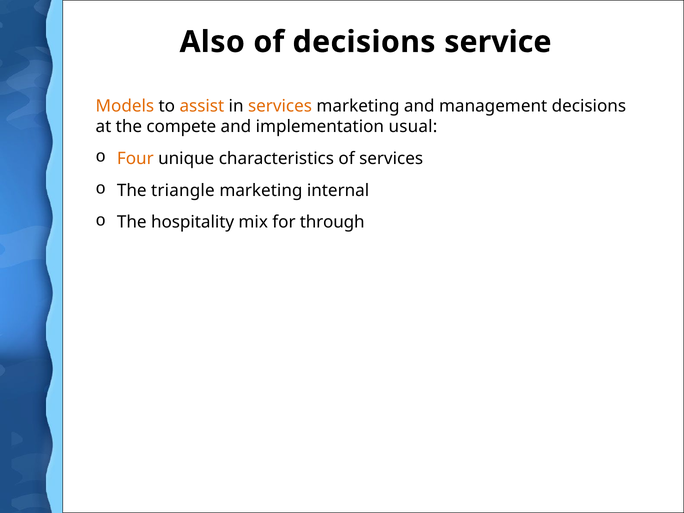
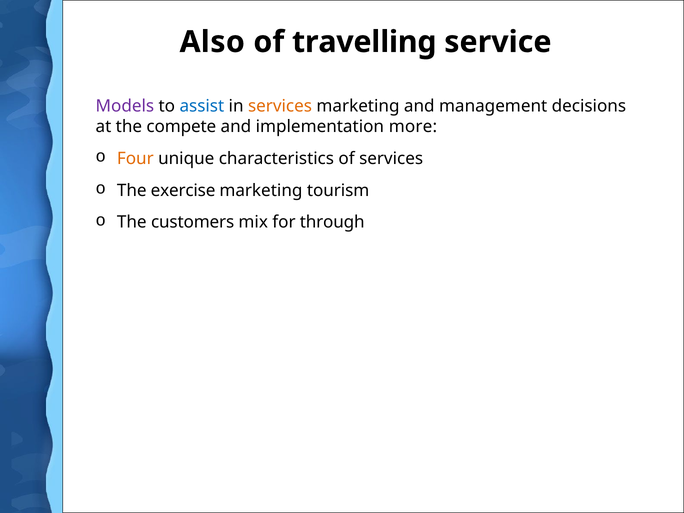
of decisions: decisions -> travelling (364, 42)
Models colour: orange -> purple (125, 106)
assist colour: orange -> blue (202, 106)
usual: usual -> more (413, 127)
triangle: triangle -> exercise (183, 190)
internal: internal -> tourism (338, 190)
hospitality: hospitality -> customers (193, 222)
